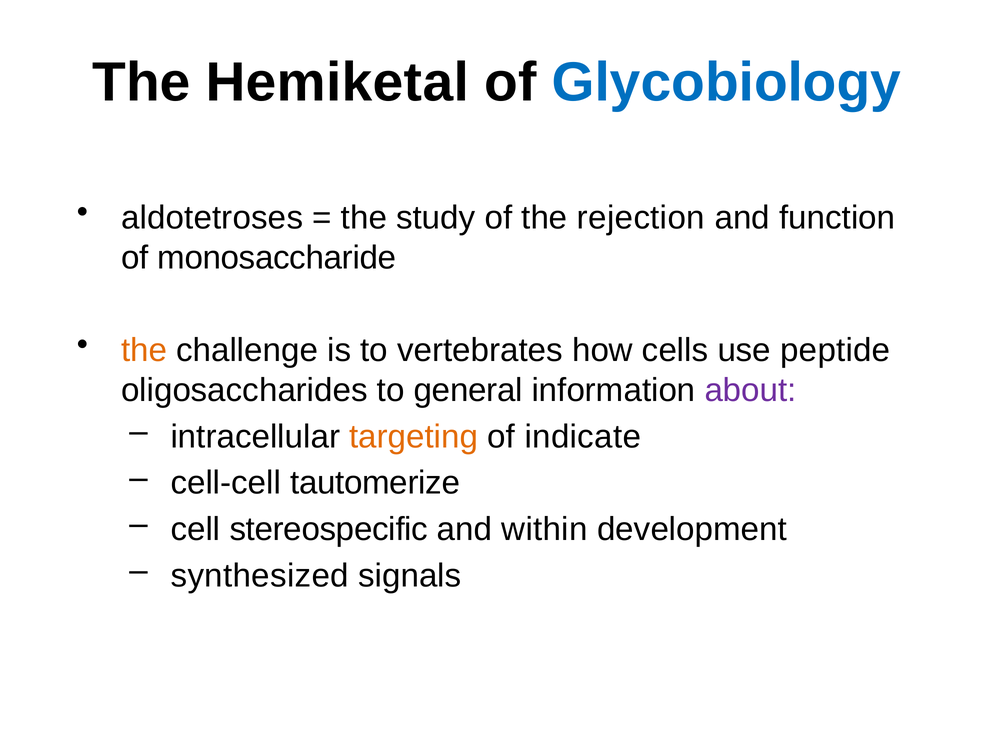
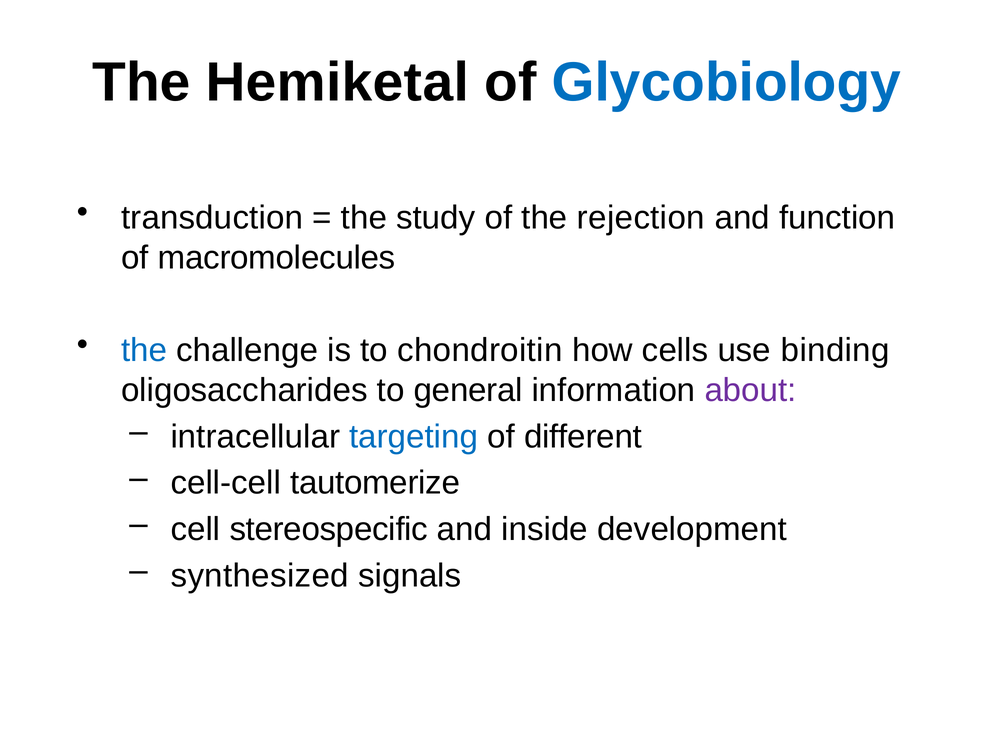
aldotetroses: aldotetroses -> transduction (212, 218)
monosaccharide: monosaccharide -> macromolecules (277, 257)
the colour: orange -> blue (144, 350)
vertebrates: vertebrates -> chondroitin (480, 350)
peptide: peptide -> binding (835, 350)
targeting colour: orange -> blue (414, 436)
indicate: indicate -> different (583, 436)
within: within -> inside (545, 529)
